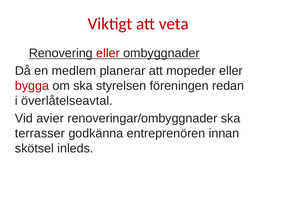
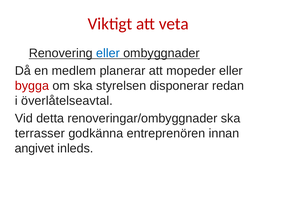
eller colour: red -> blue (108, 53)
föreningen: föreningen -> disponerar (179, 86)
avier: avier -> detta (50, 118)
skötsel: skötsel -> angivet (34, 148)
